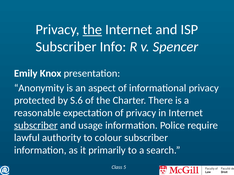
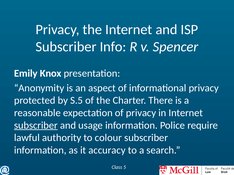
the underline: present -> none (92, 30)
S.6: S.6 -> S.5 (77, 101)
primarily: primarily -> accuracy (107, 151)
